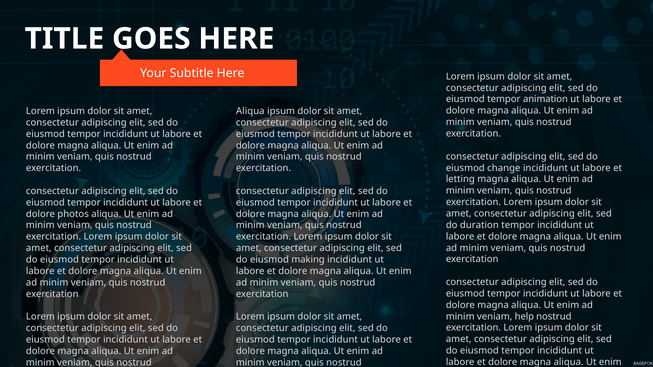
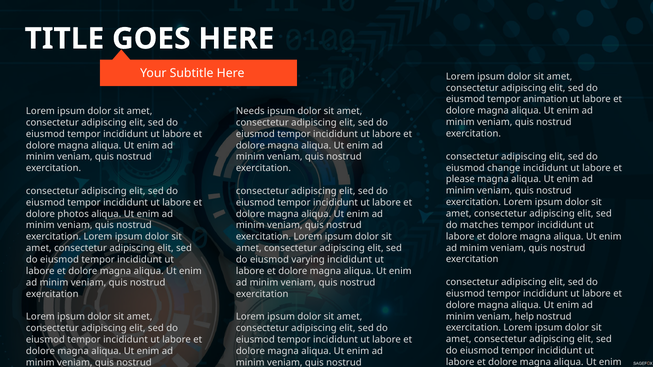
Aliqua: Aliqua -> Needs (250, 111)
letting: letting -> please (460, 179)
duration: duration -> matches (479, 225)
making: making -> varying (308, 260)
